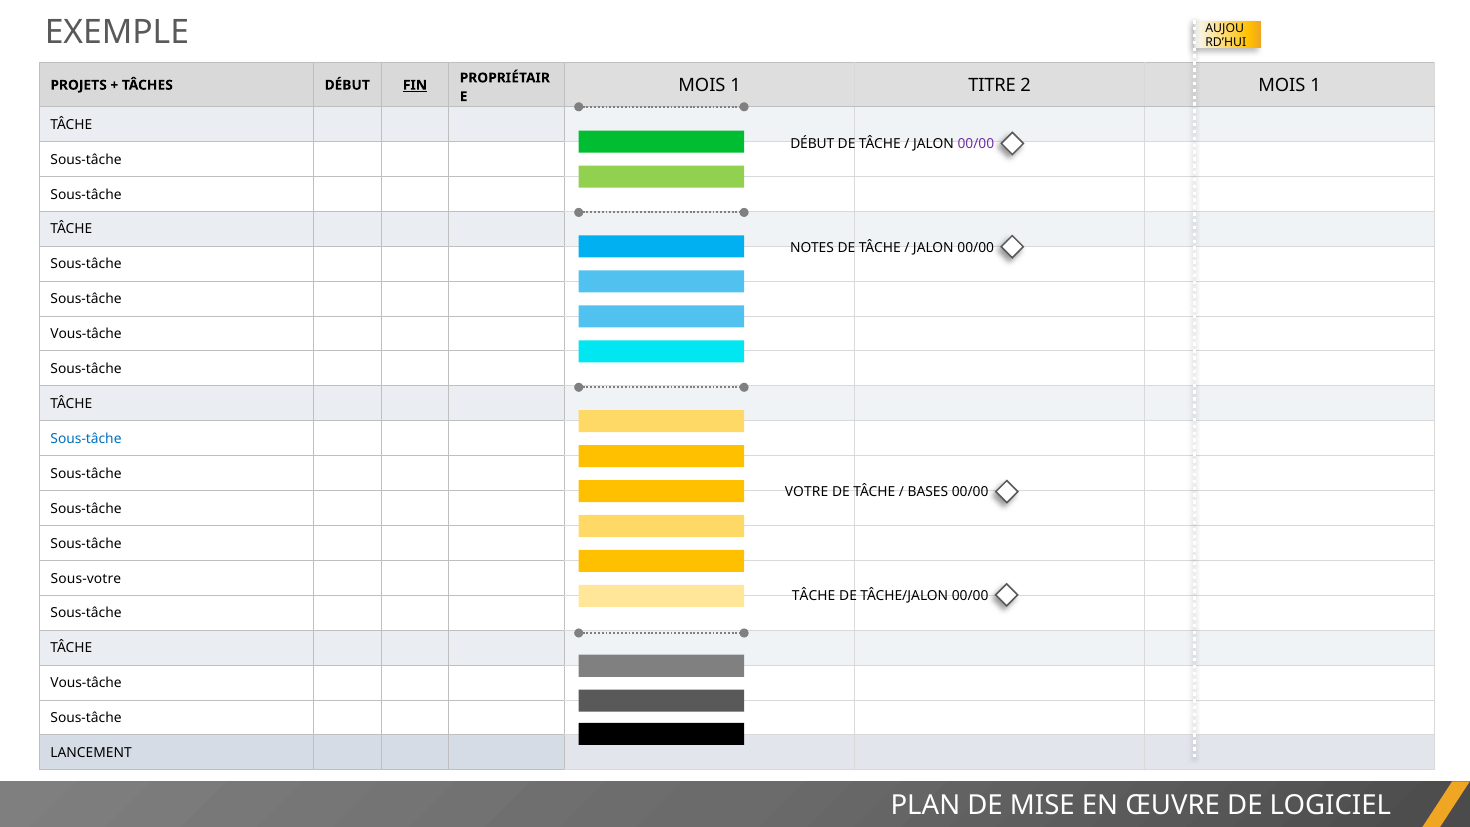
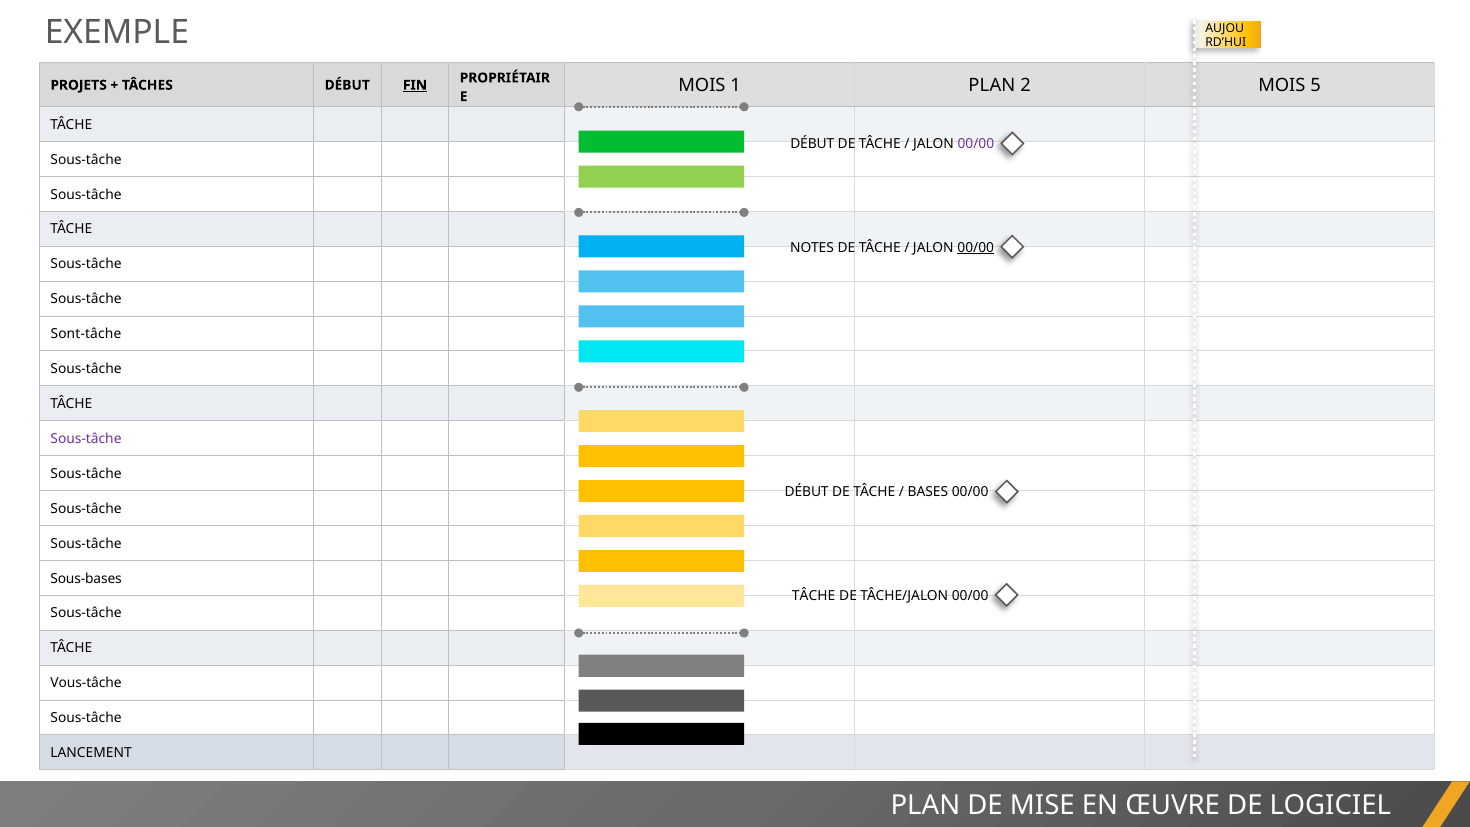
1 TITRE: TITRE -> PLAN (992, 85)
2 MOIS 1: 1 -> 5 (1316, 85)
00/00 underline: none -> present (976, 247)
Vous-tâche: Vous-tâche -> Sont-tâche (86, 334)
Sous-tâche colour: blue -> purple (86, 439)
VOTRE: VOTRE -> DÉBUT (807, 492)
Sous-votre: Sous-votre -> Sous-bases (86, 578)
